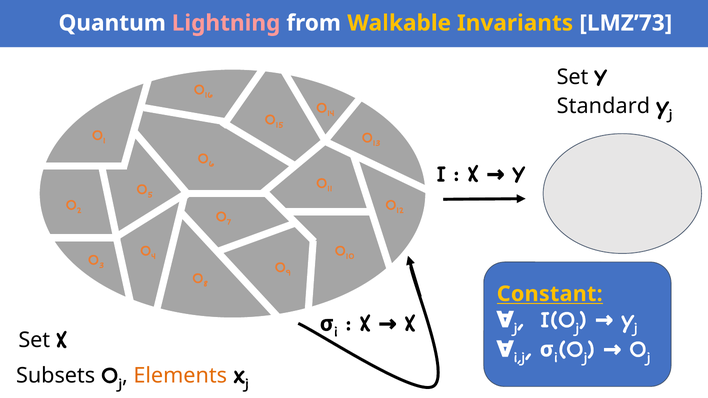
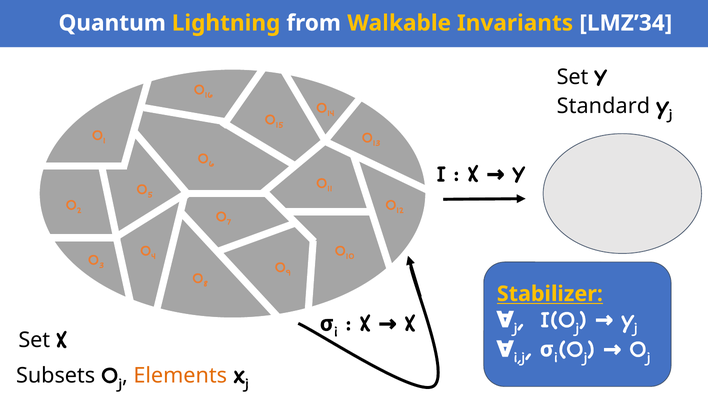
Lightning colour: pink -> yellow (226, 23)
LMZ’73: LMZ’73 -> LMZ’34 (626, 23)
Constant: Constant -> Stabilizer (550, 294)
